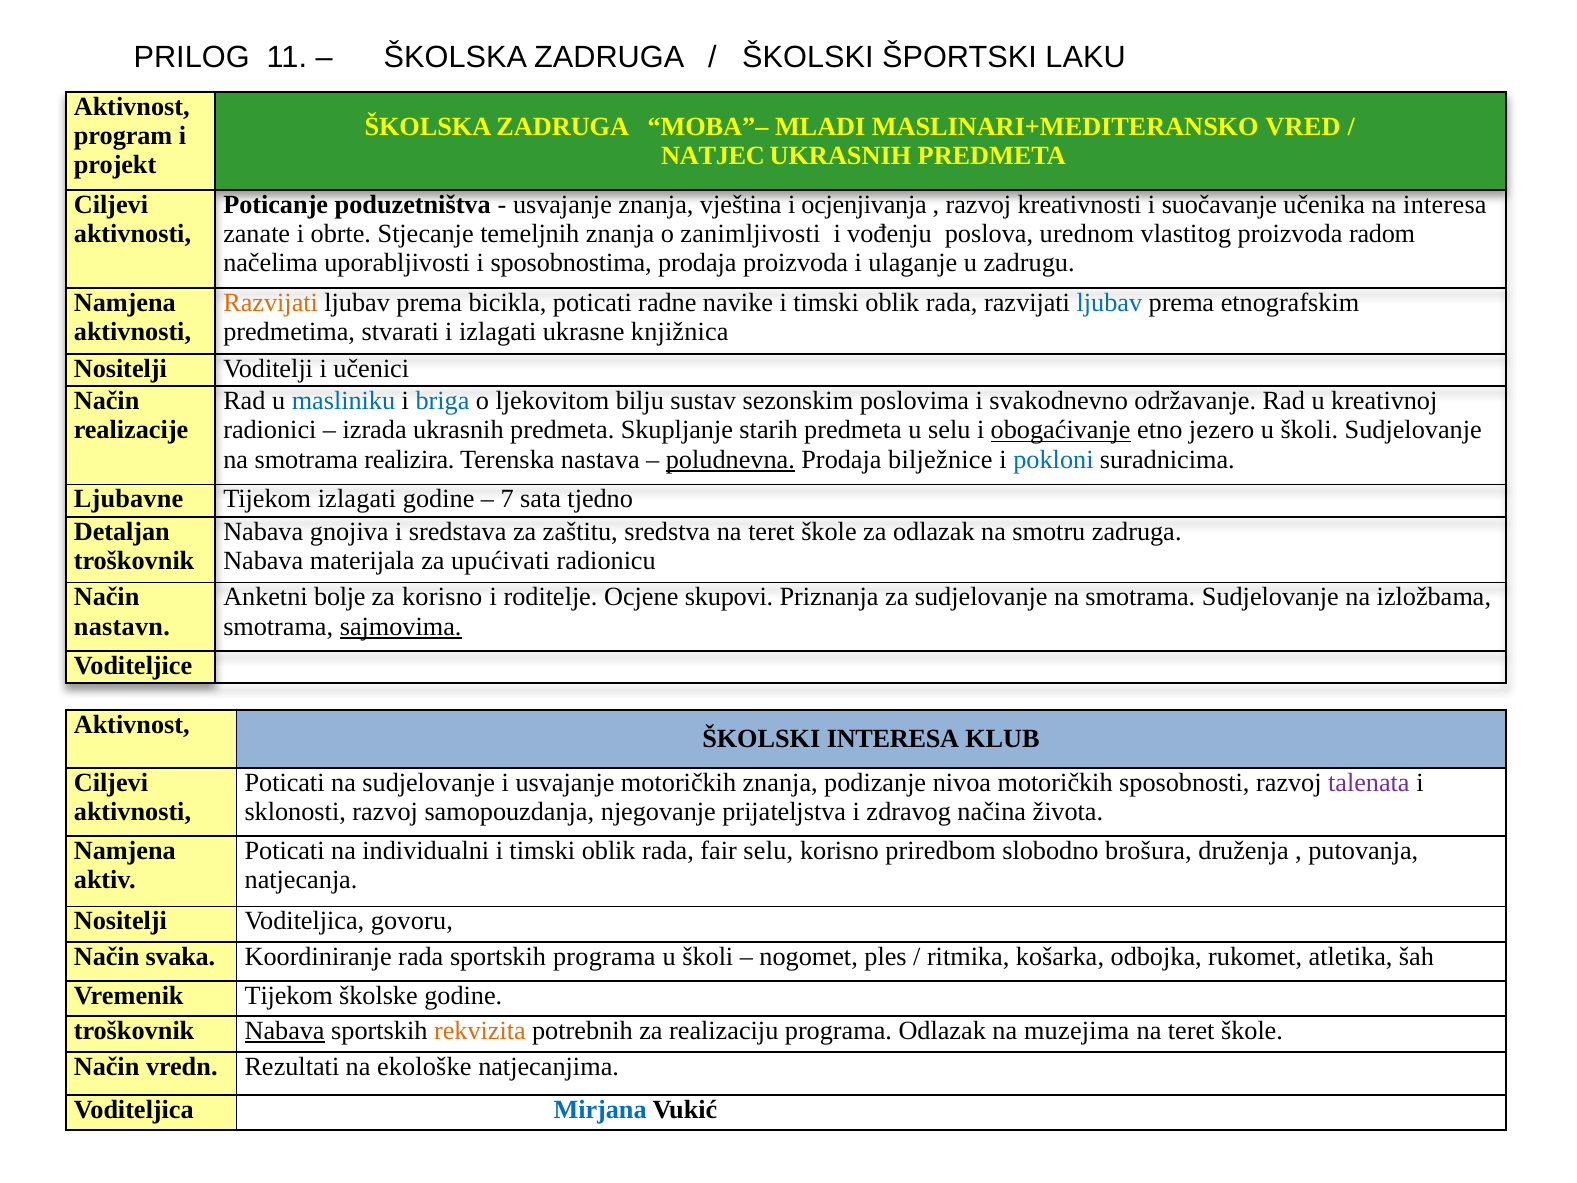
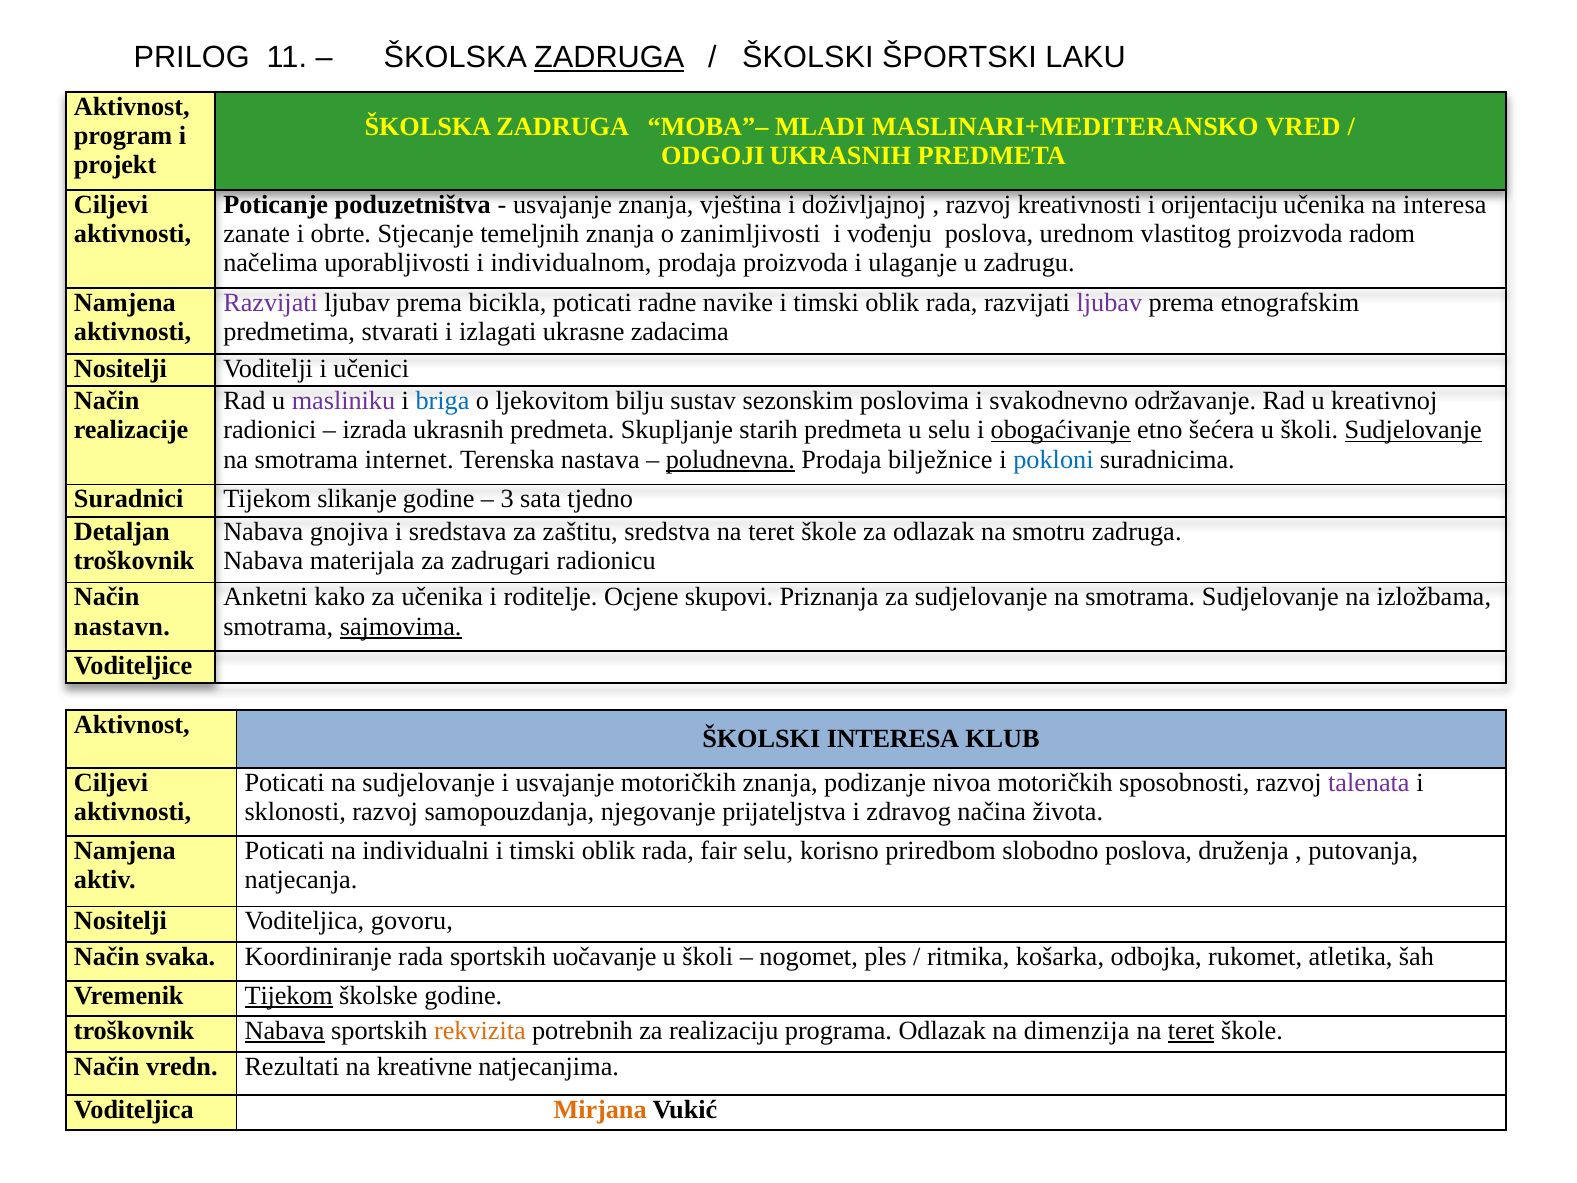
ZADRUGA underline: none -> present (609, 57)
NATJEC: NATJEC -> ODGOJI (713, 156)
ocjenjivanja: ocjenjivanja -> doživljajnoj (864, 205)
suočavanje: suočavanje -> orijentaciju (1220, 205)
sposobnostima: sposobnostima -> individualnom (571, 263)
Razvijati colour: orange -> purple (271, 303)
ljubav colour: blue -> purple (1109, 303)
knjižnica: knjižnica -> zadacima (680, 332)
masliniku colour: blue -> purple (343, 401)
jezero: jezero -> šećera (1222, 430)
Sudjelovanje underline: none -> present (1413, 430)
realizira: realizira -> internet (409, 459)
Ljubavne: Ljubavne -> Suradnici (129, 499)
Tijekom izlagati: izlagati -> slikanje (357, 499)
7: 7 -> 3 (507, 499)
upućivati: upućivati -> zadrugari (501, 561)
bolje: bolje -> kako (340, 597)
za korisno: korisno -> učenika (442, 597)
slobodno brošura: brošura -> poslova (1149, 851)
sportskih programa: programa -> uočavanje (605, 956)
Tijekom underline: none -> present (289, 995)
muzejima: muzejima -> dimenzija (1077, 1031)
teret underline: none -> present (1191, 1031)
ekološke: ekološke -> kreativne (425, 1067)
Mirjana colour: blue -> orange (600, 1110)
